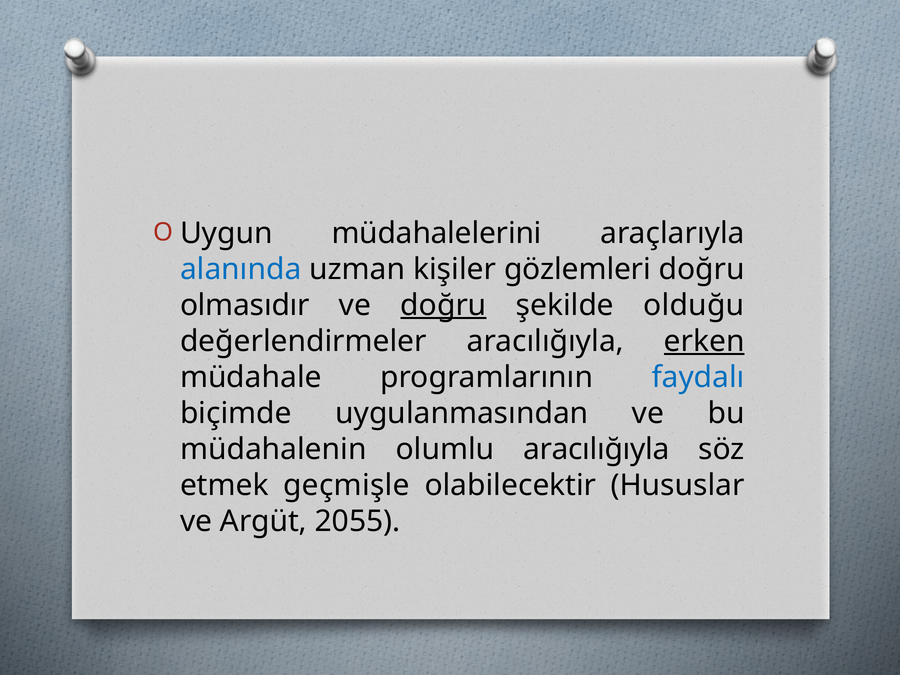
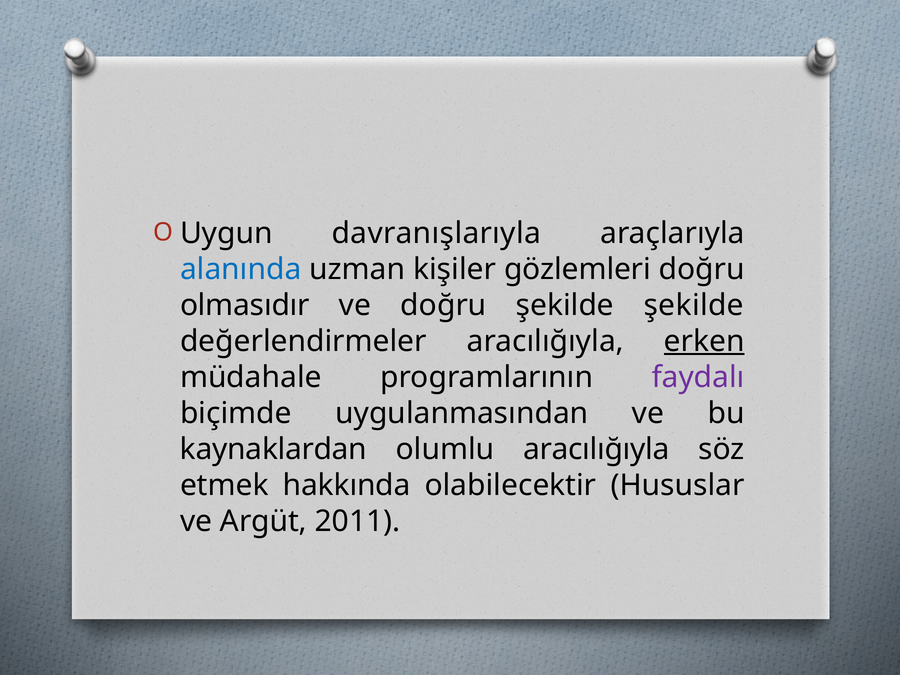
müdahalelerini: müdahalelerini -> davranışlarıyla (436, 233)
doğru underline: present -> none (443, 305)
şekilde olduğu: olduğu -> şekilde (694, 305)
faydalı colour: blue -> purple (698, 377)
müdahalenin: müdahalenin -> kaynaklardan (274, 449)
geçmişle: geçmişle -> hakkında (347, 485)
2055: 2055 -> 2011 (358, 521)
